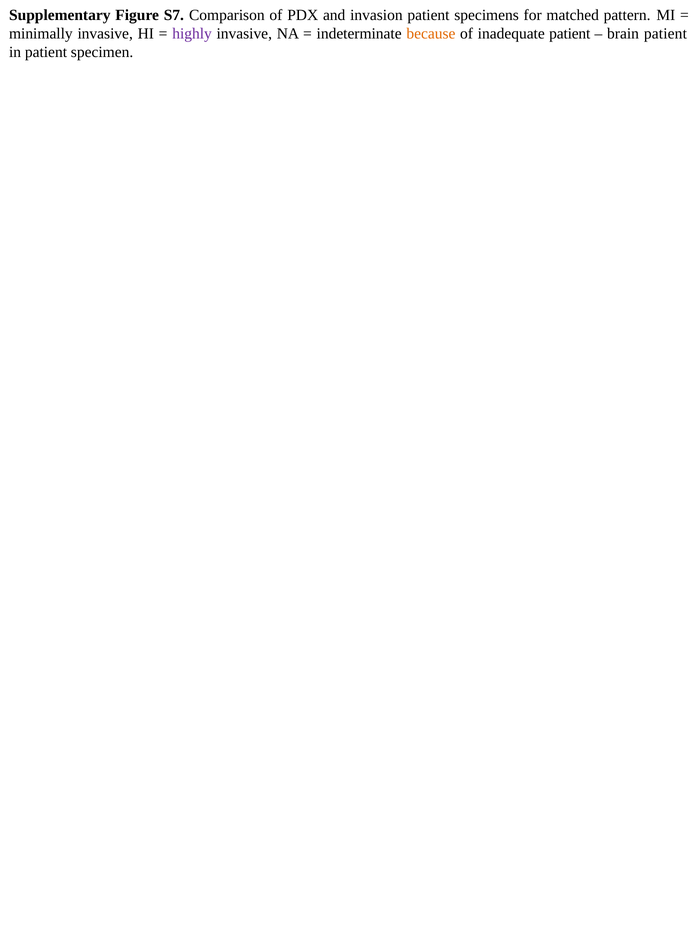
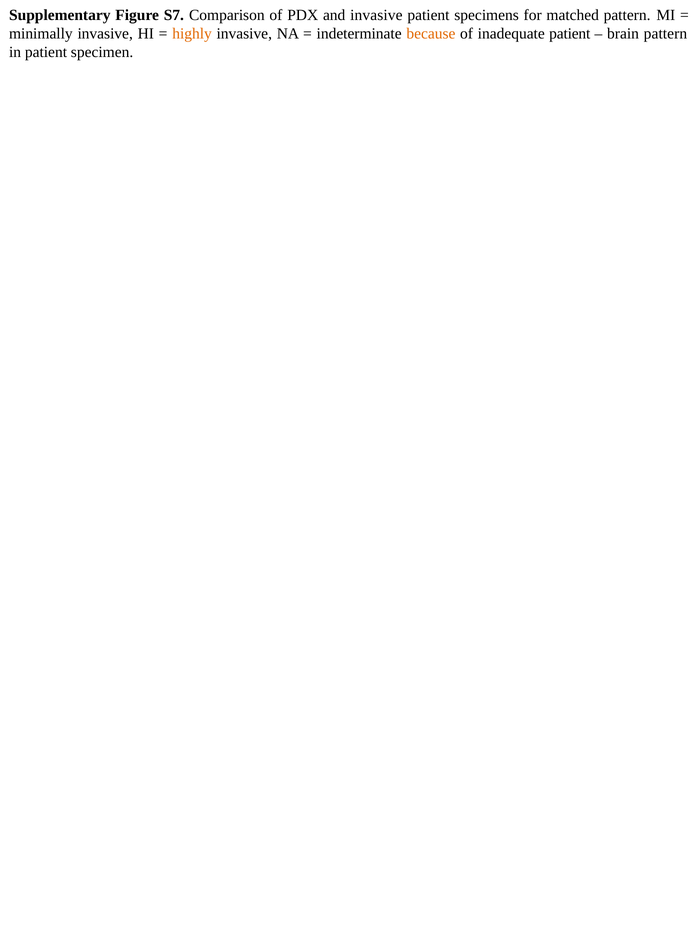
and invasion: invasion -> invasive (376, 15)
highly colour: purple -> orange (192, 34)
brain patient: patient -> pattern (665, 34)
